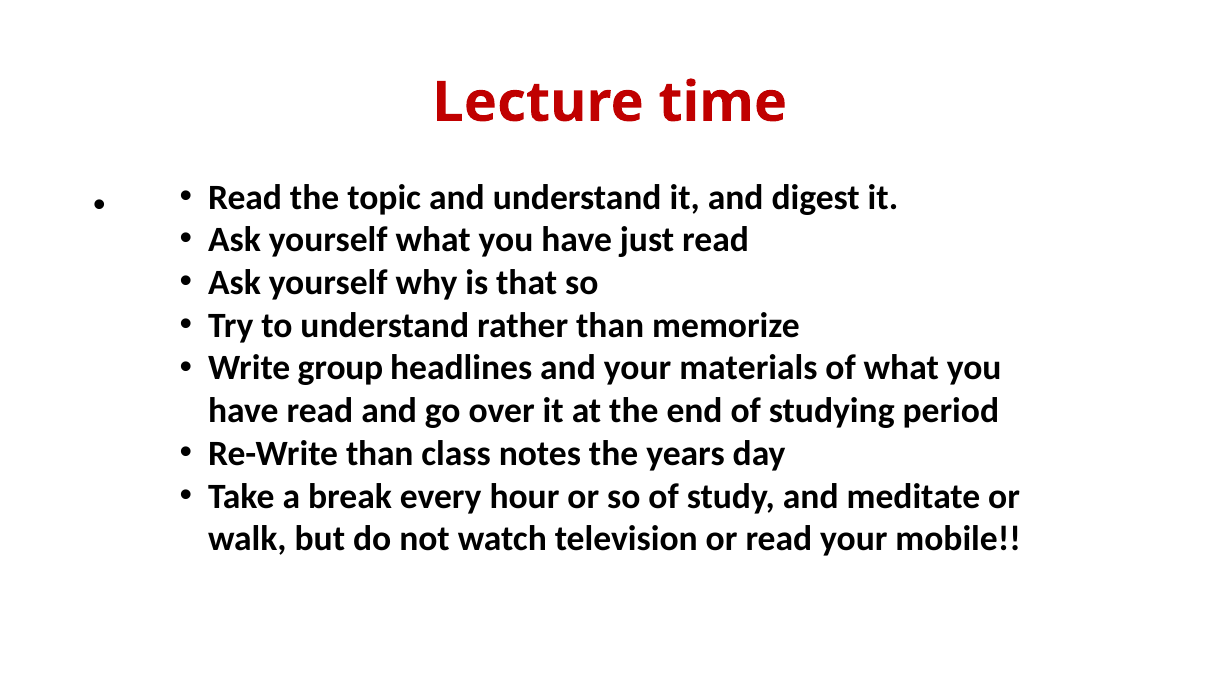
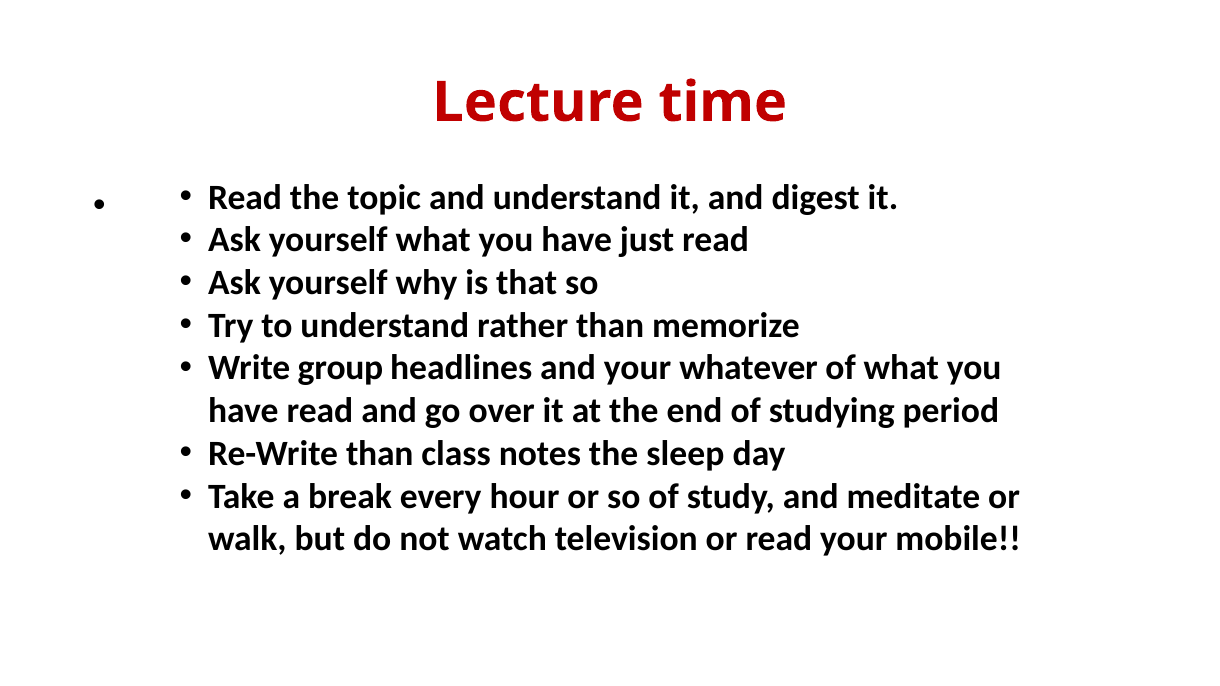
materials: materials -> whatever (749, 368)
years: years -> sleep (685, 454)
